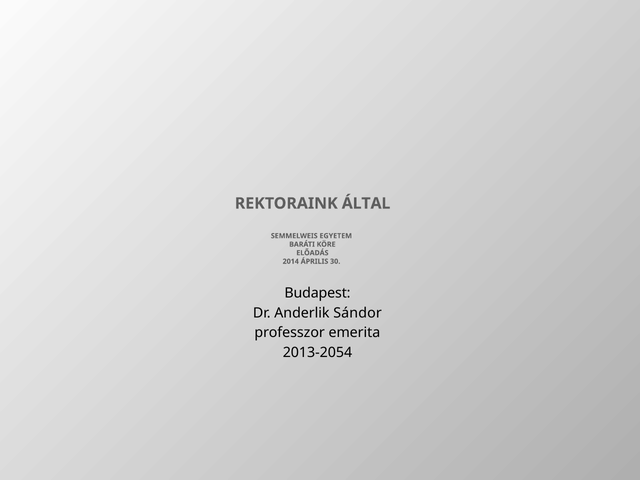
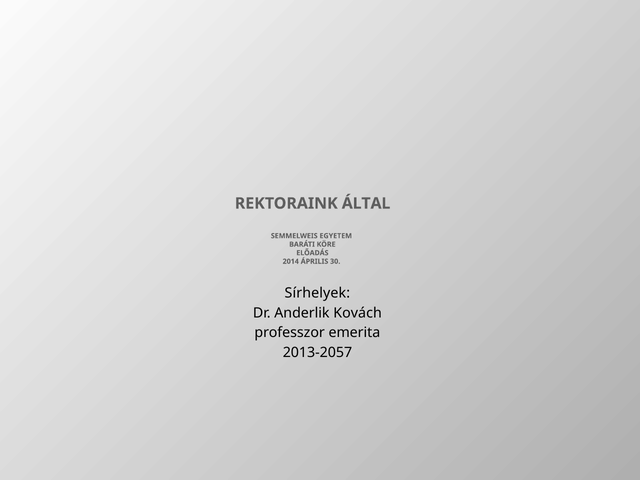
Budapest: Budapest -> Sírhelyek (317, 293)
Sándor: Sándor -> Kovách (358, 313)
2013-2054: 2013-2054 -> 2013-2057 (317, 353)
